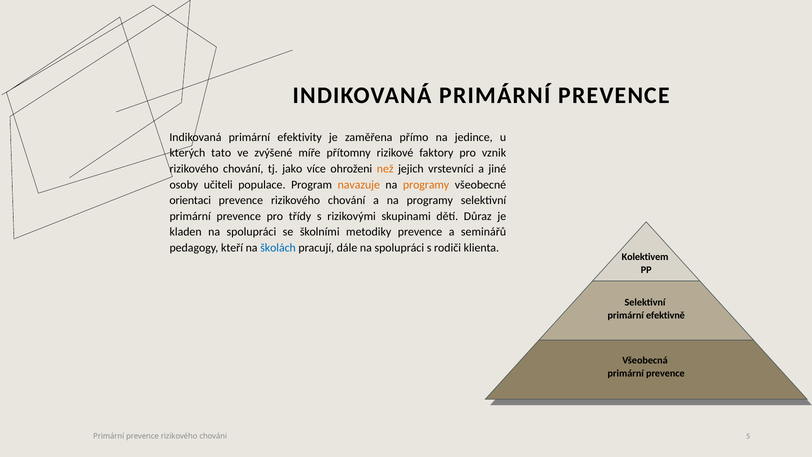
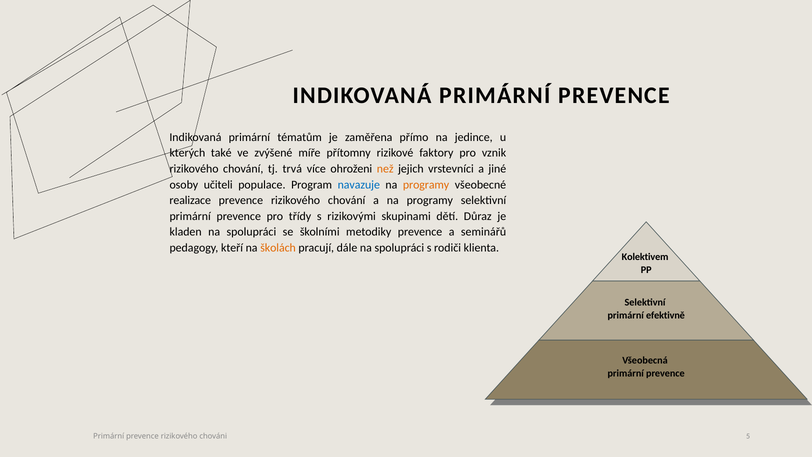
efektivity: efektivity -> tématům (300, 137)
tato: tato -> také (221, 153)
jako: jako -> trvá (292, 169)
navazuje colour: orange -> blue (359, 184)
orientaci: orientaci -> realizace (190, 200)
školách colour: blue -> orange (278, 248)
